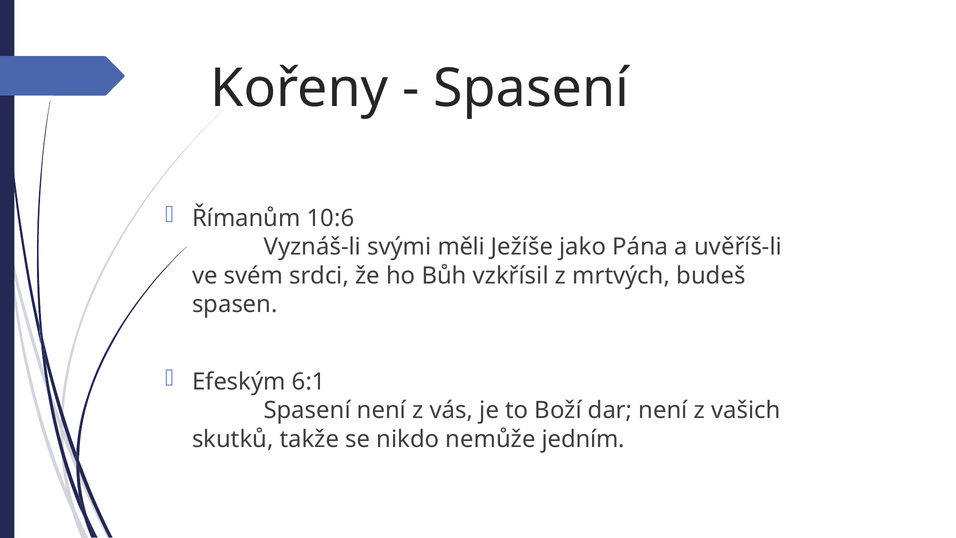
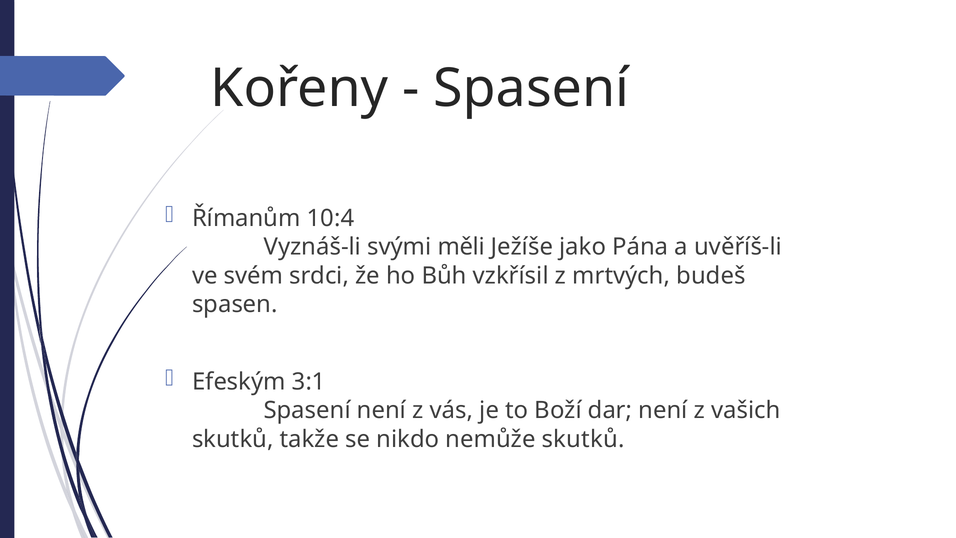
10:6: 10:6 -> 10:4 (331, 218)
6:1: 6:1 -> 3:1 (309, 382)
nemůže jedním: jedním -> skutků (583, 439)
